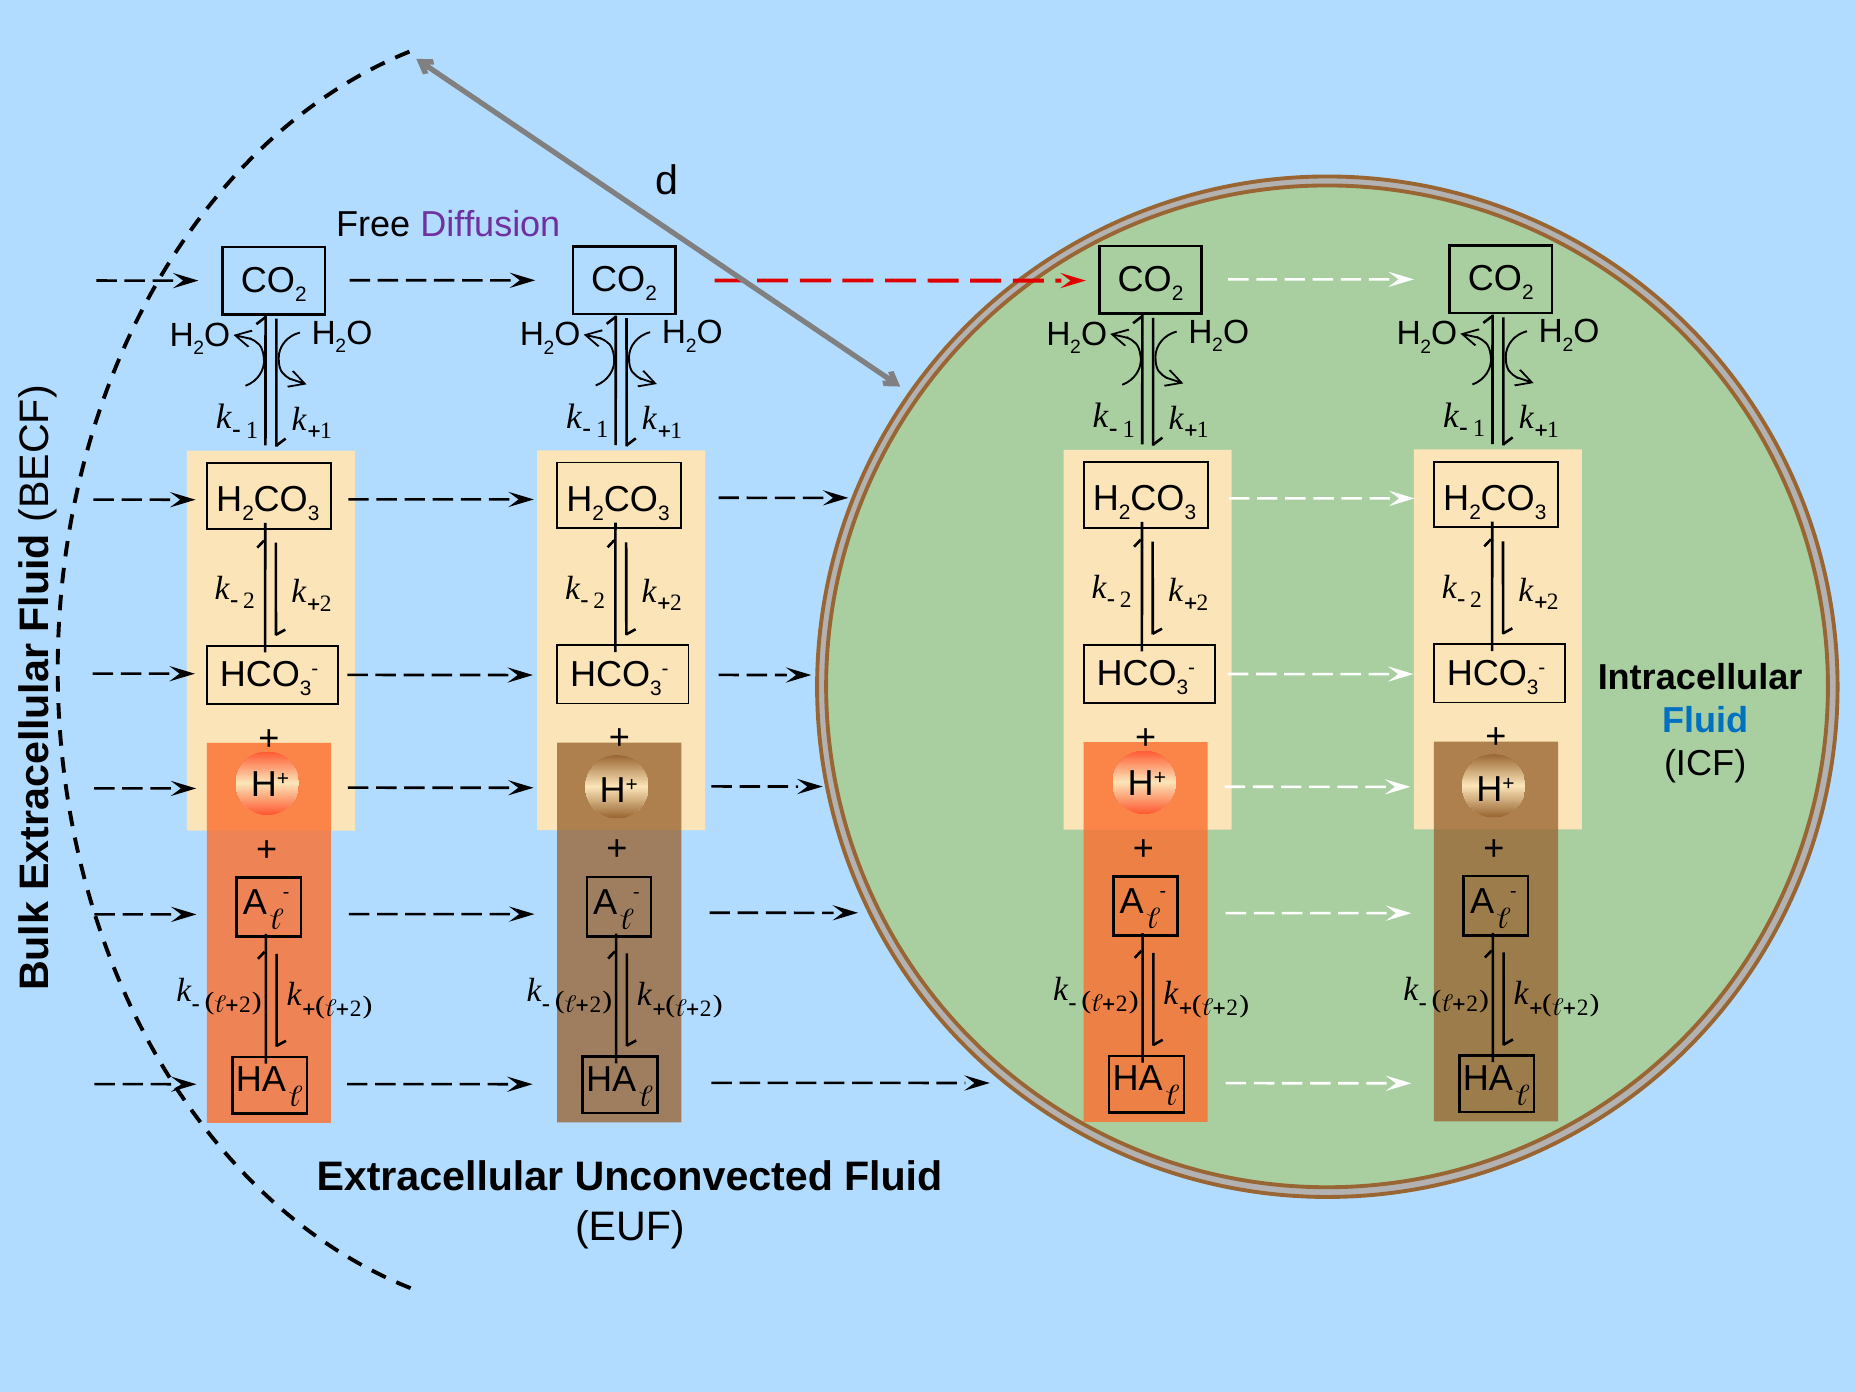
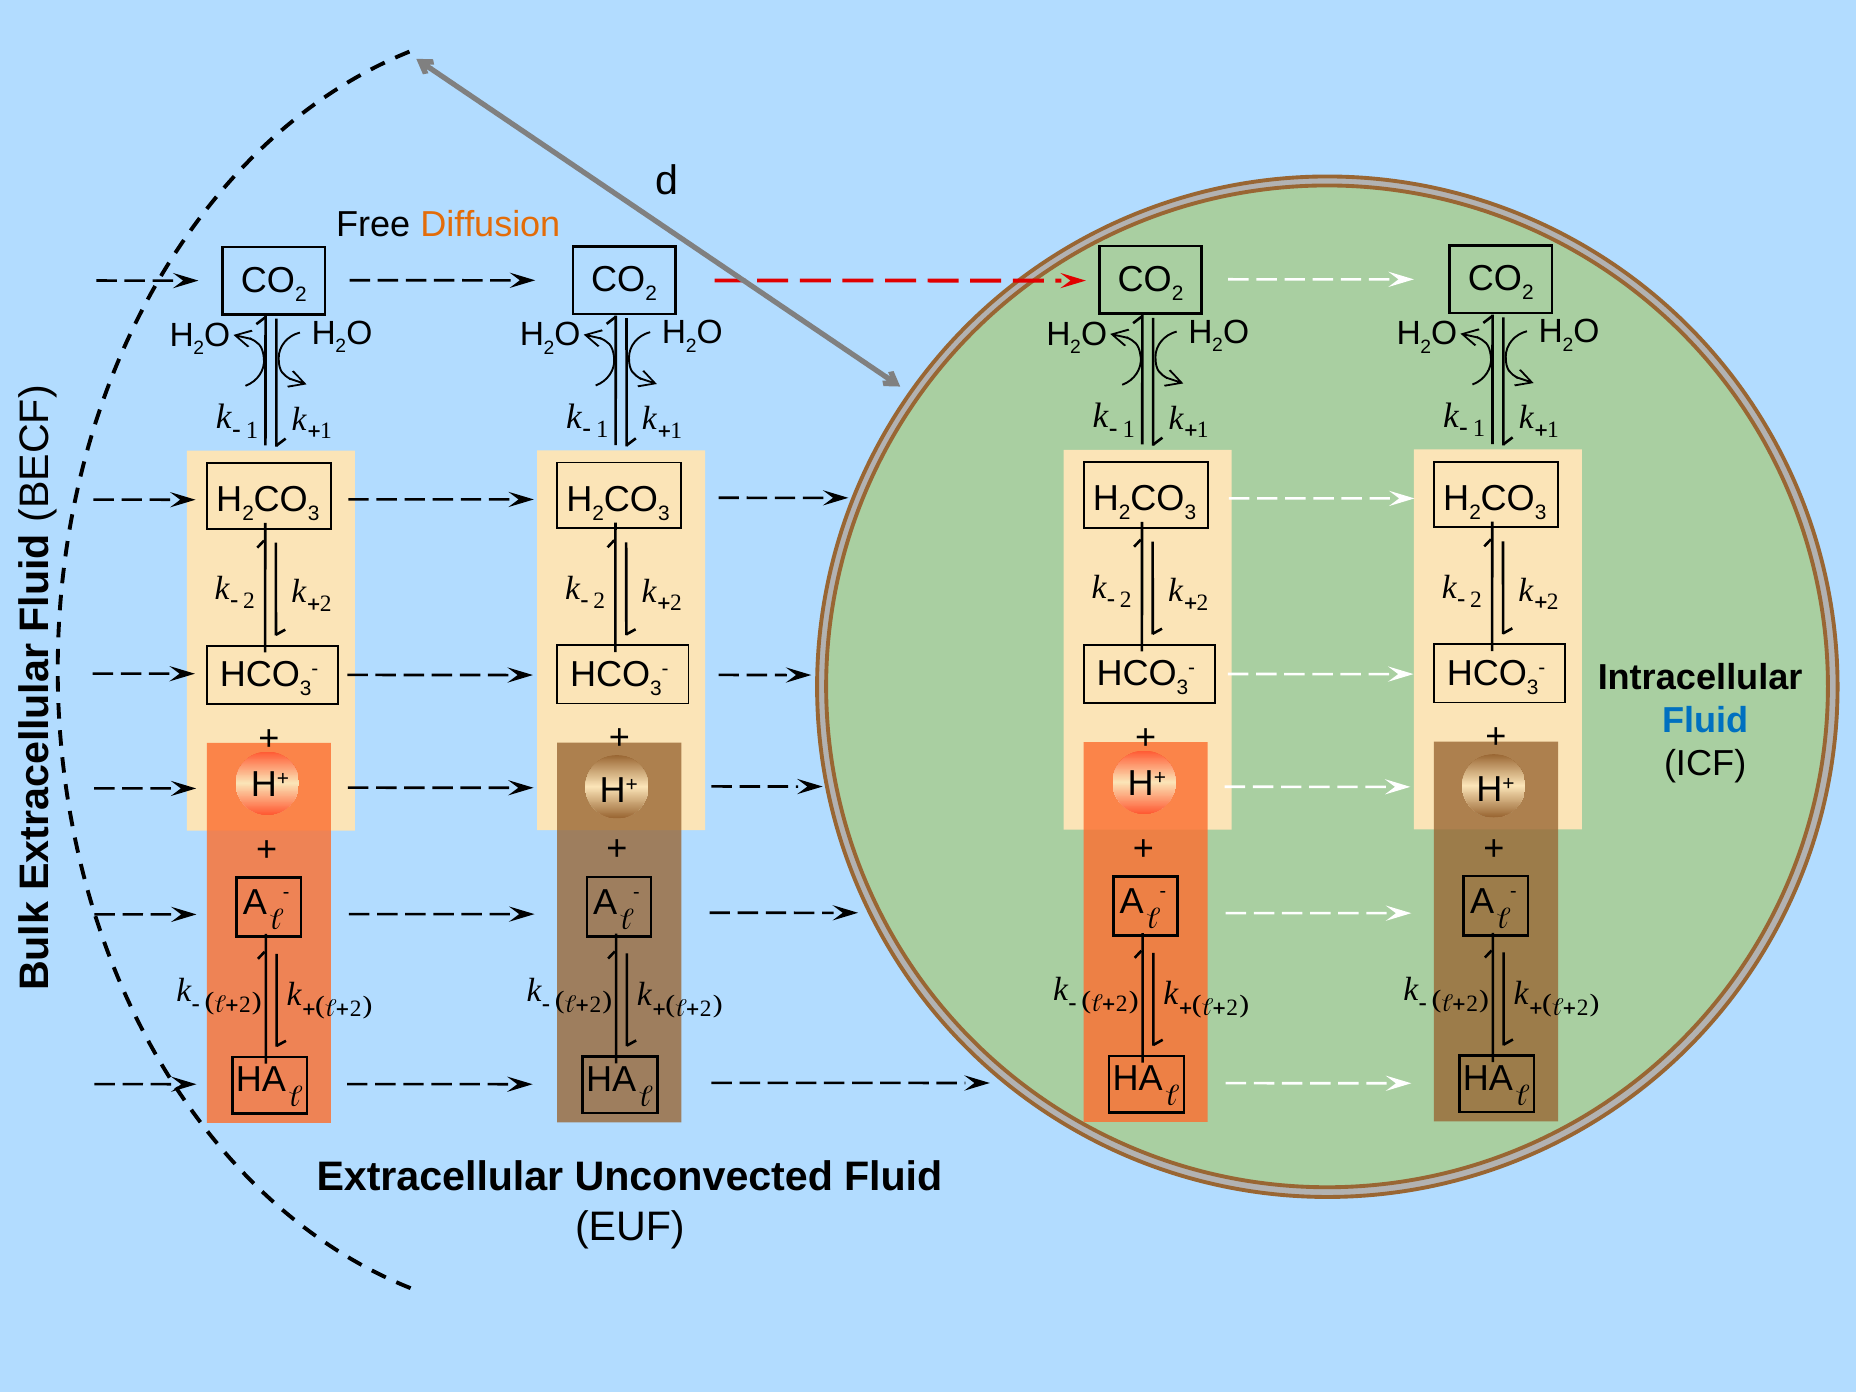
Diffusion colour: purple -> orange (490, 224)
